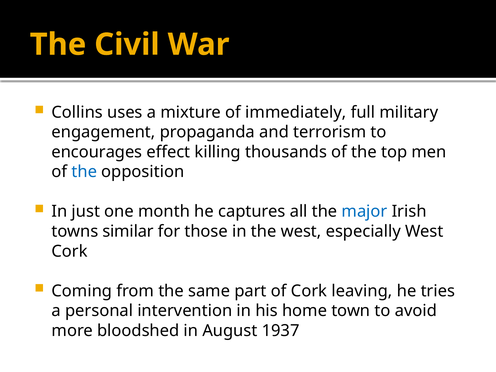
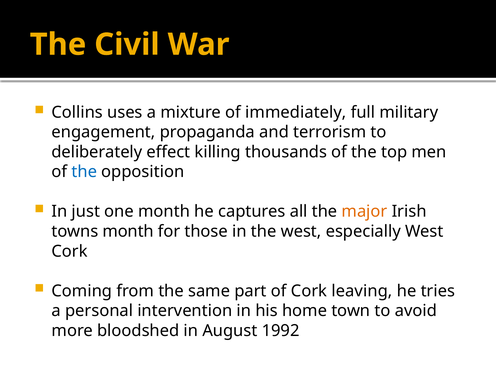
encourages: encourages -> deliberately (97, 152)
major colour: blue -> orange (364, 212)
towns similar: similar -> month (128, 231)
1937: 1937 -> 1992 (281, 331)
